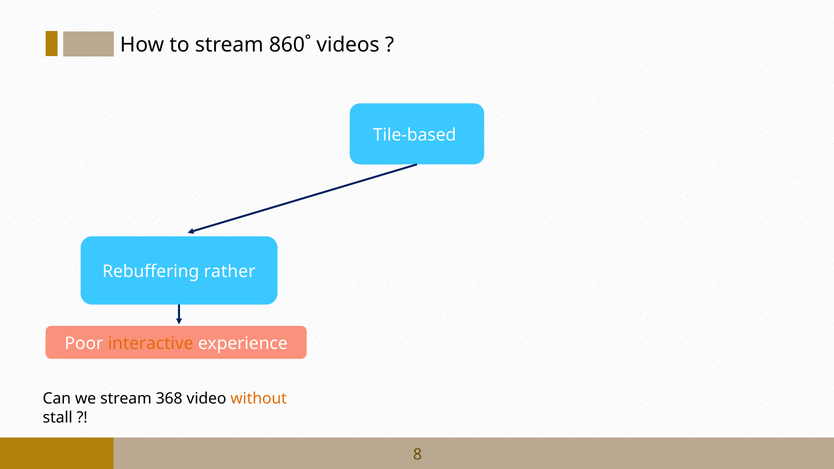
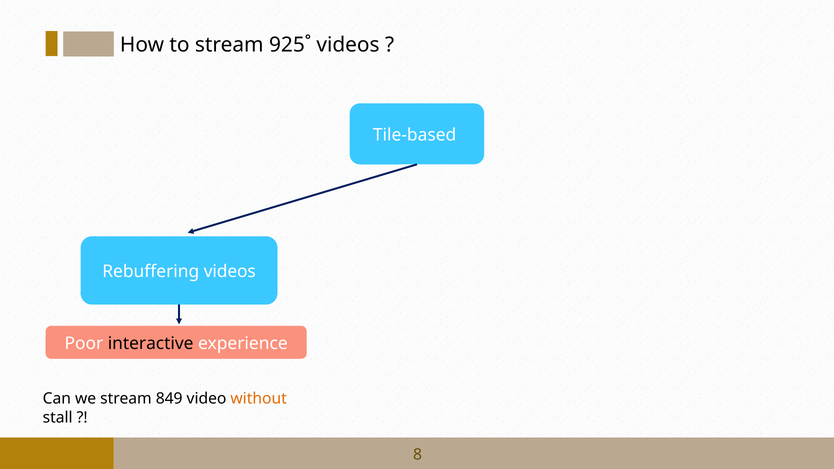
860˚: 860˚ -> 925˚ (290, 45)
Rebuffering rather: rather -> videos (230, 272)
interactive colour: orange -> black (151, 344)
368: 368 -> 849 (169, 399)
